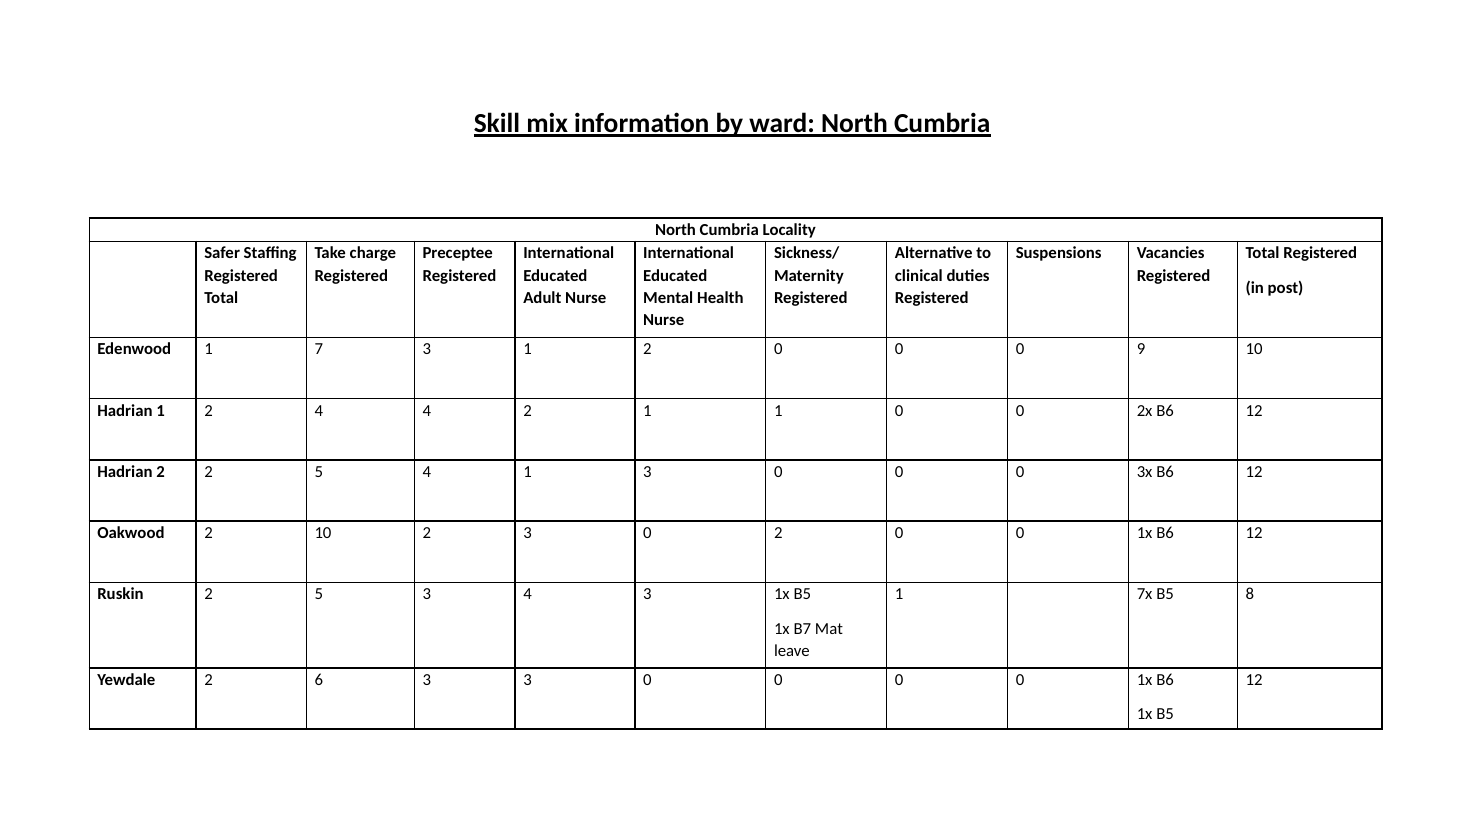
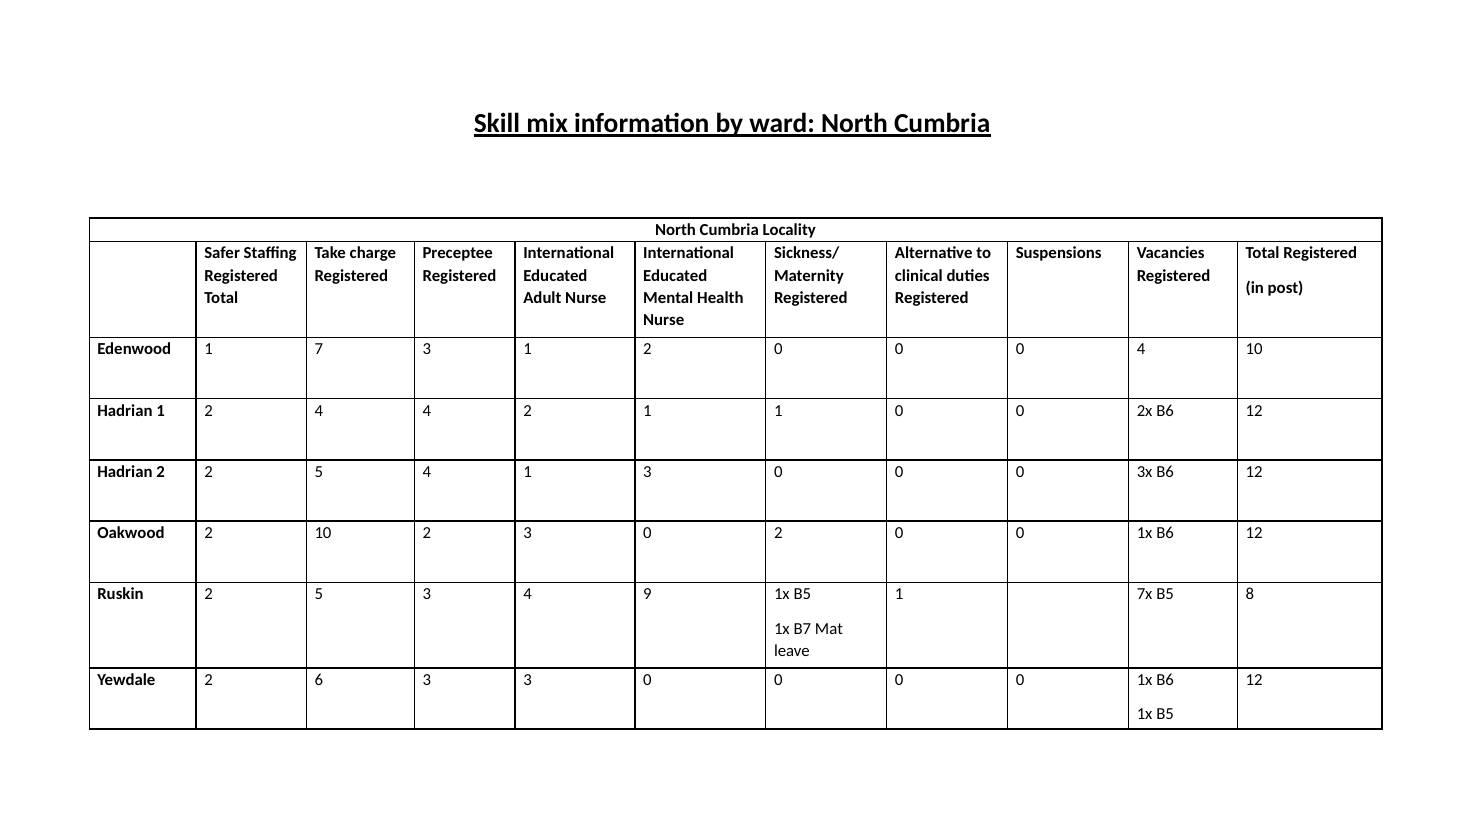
0 9: 9 -> 4 (1141, 349)
4 3: 3 -> 9 (647, 594)
